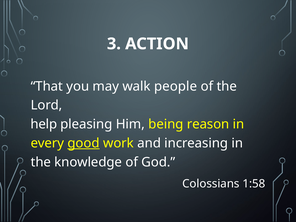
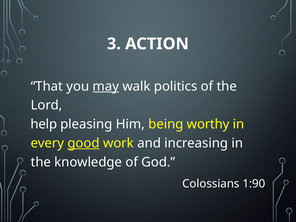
may underline: none -> present (106, 86)
people: people -> politics (176, 86)
reason: reason -> worthy (208, 124)
1:58: 1:58 -> 1:90 (254, 184)
